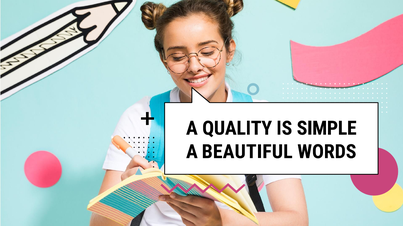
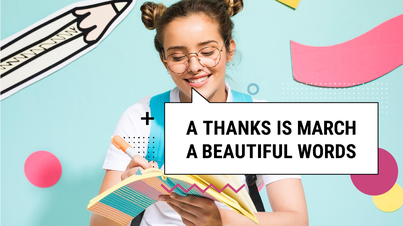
QUALITY: QUALITY -> THANKS (237, 129)
SIMPLE: SIMPLE -> MARCH (327, 129)
